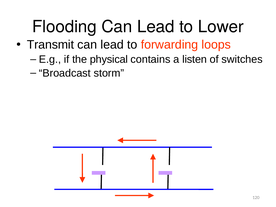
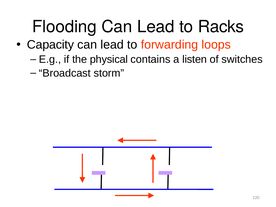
Lower: Lower -> Racks (221, 27)
Transmit: Transmit -> Capacity (50, 45)
